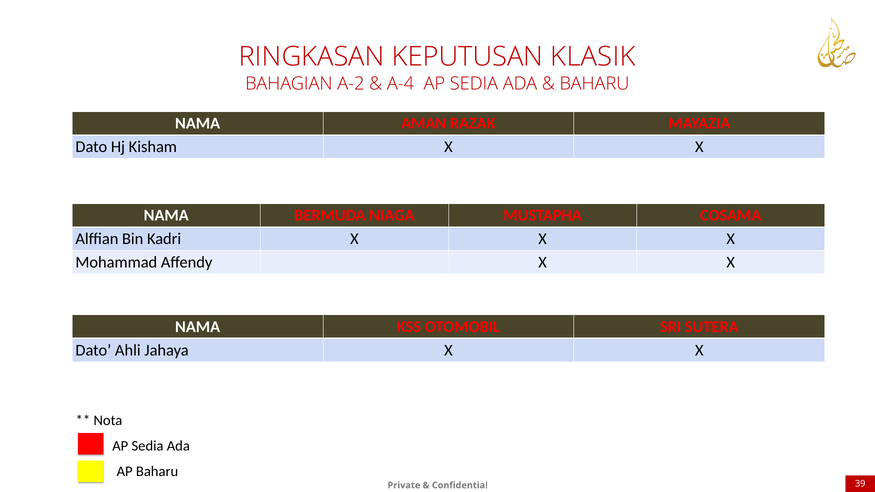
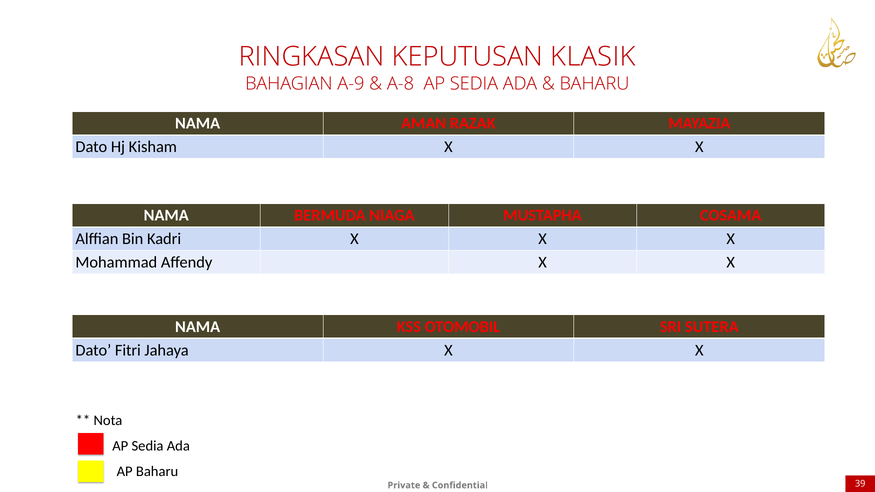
A-2: A-2 -> A-9 (351, 84)
A-4: A-4 -> A-8 (401, 84)
Ahli: Ahli -> Fitri (128, 350)
